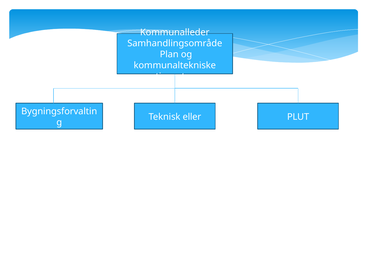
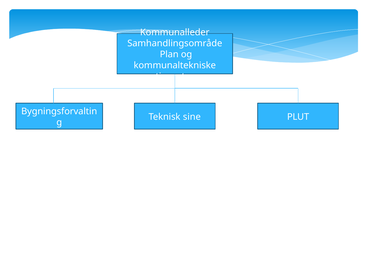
eller: eller -> sine (192, 117)
